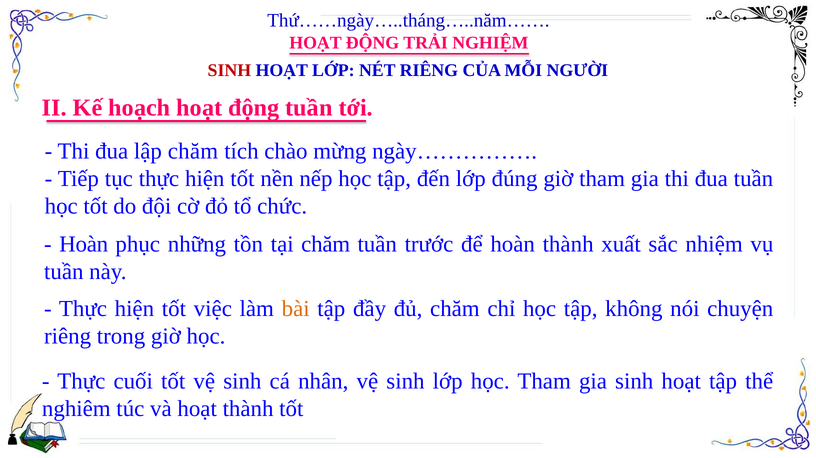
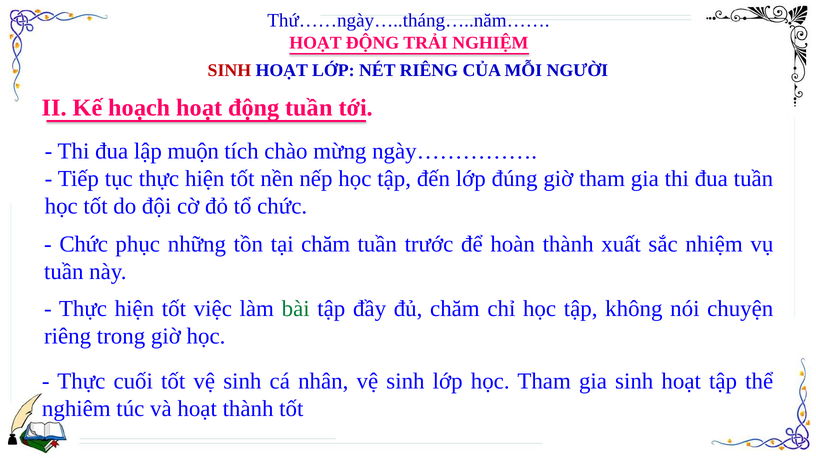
lập chăm: chăm -> muộn (193, 151)
Hoàn: Hoàn -> Chức (84, 244)
bài colour: orange -> green (296, 309)
